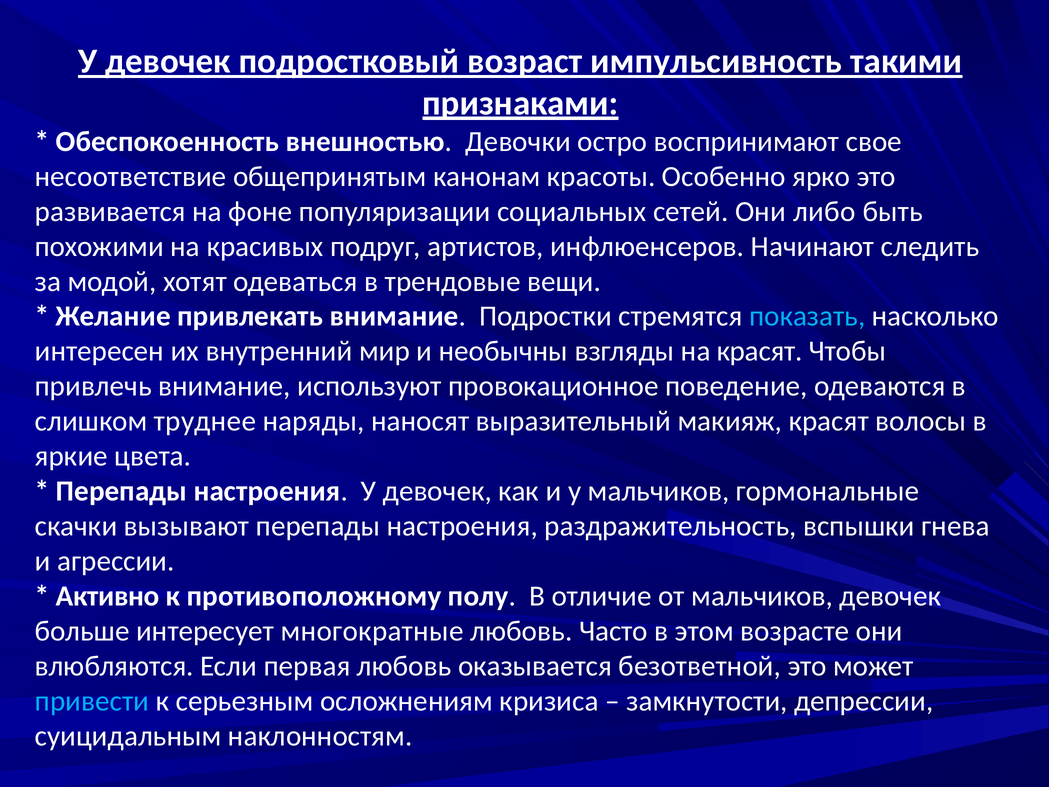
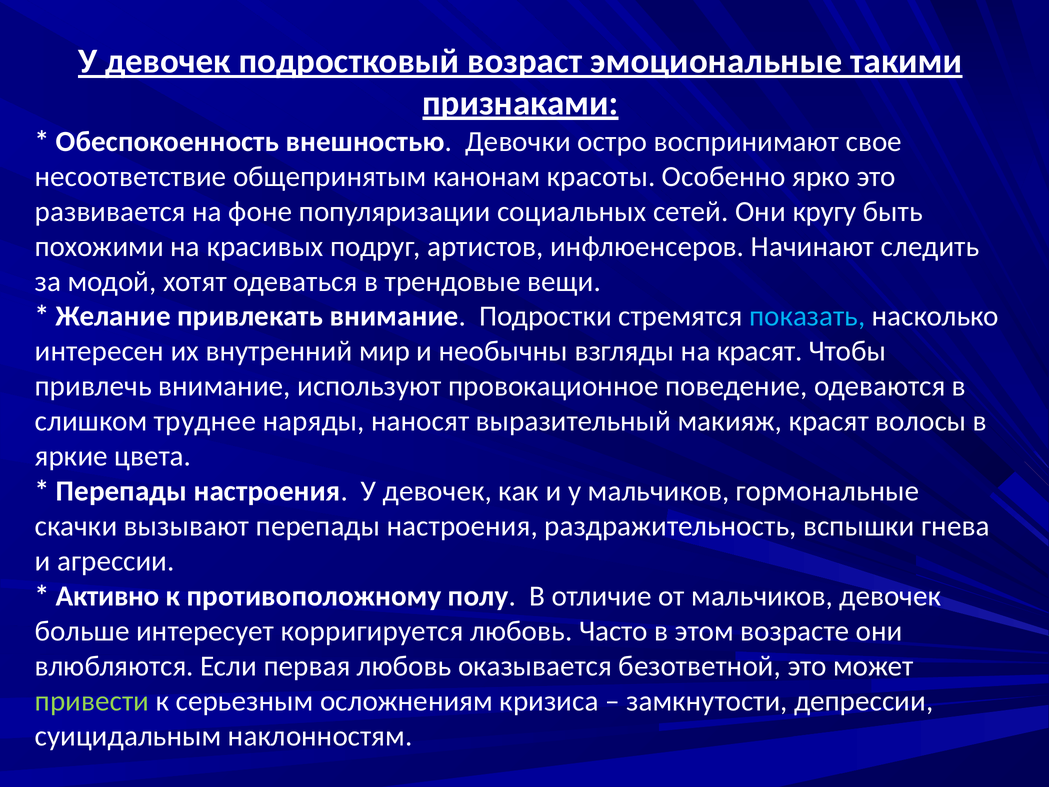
импульсивность: импульсивность -> эмоциональные (716, 61)
либо: либо -> кругу (825, 211)
многократные: многократные -> корригируется (372, 631)
привести colour: light blue -> light green (92, 701)
